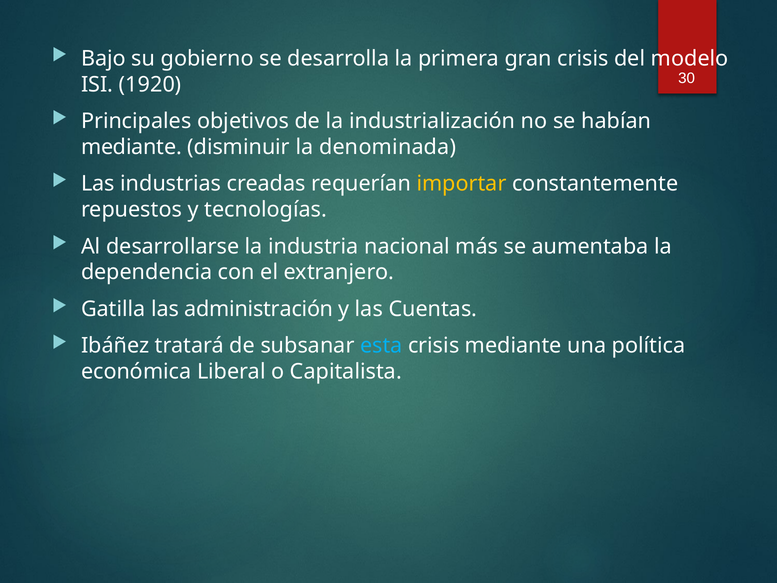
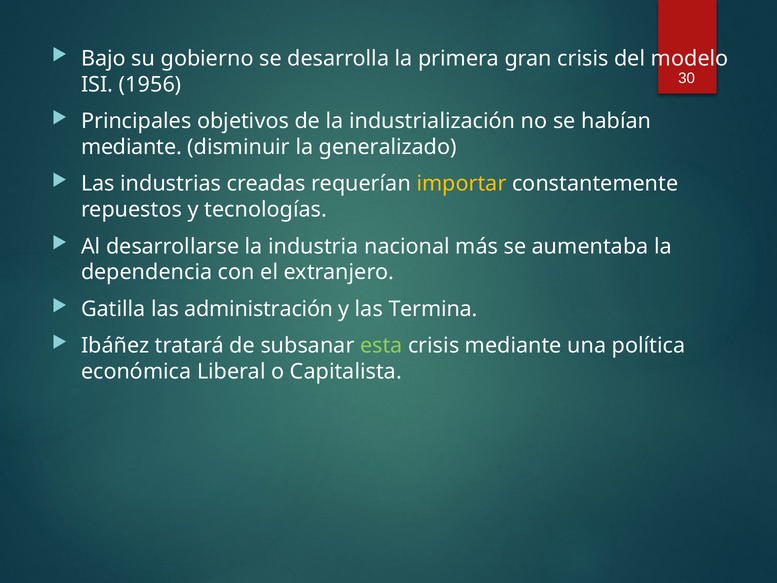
1920: 1920 -> 1956 (150, 84)
denominada: denominada -> generalizado (388, 147)
Cuentas: Cuentas -> Termina (433, 309)
esta colour: light blue -> light green (381, 346)
